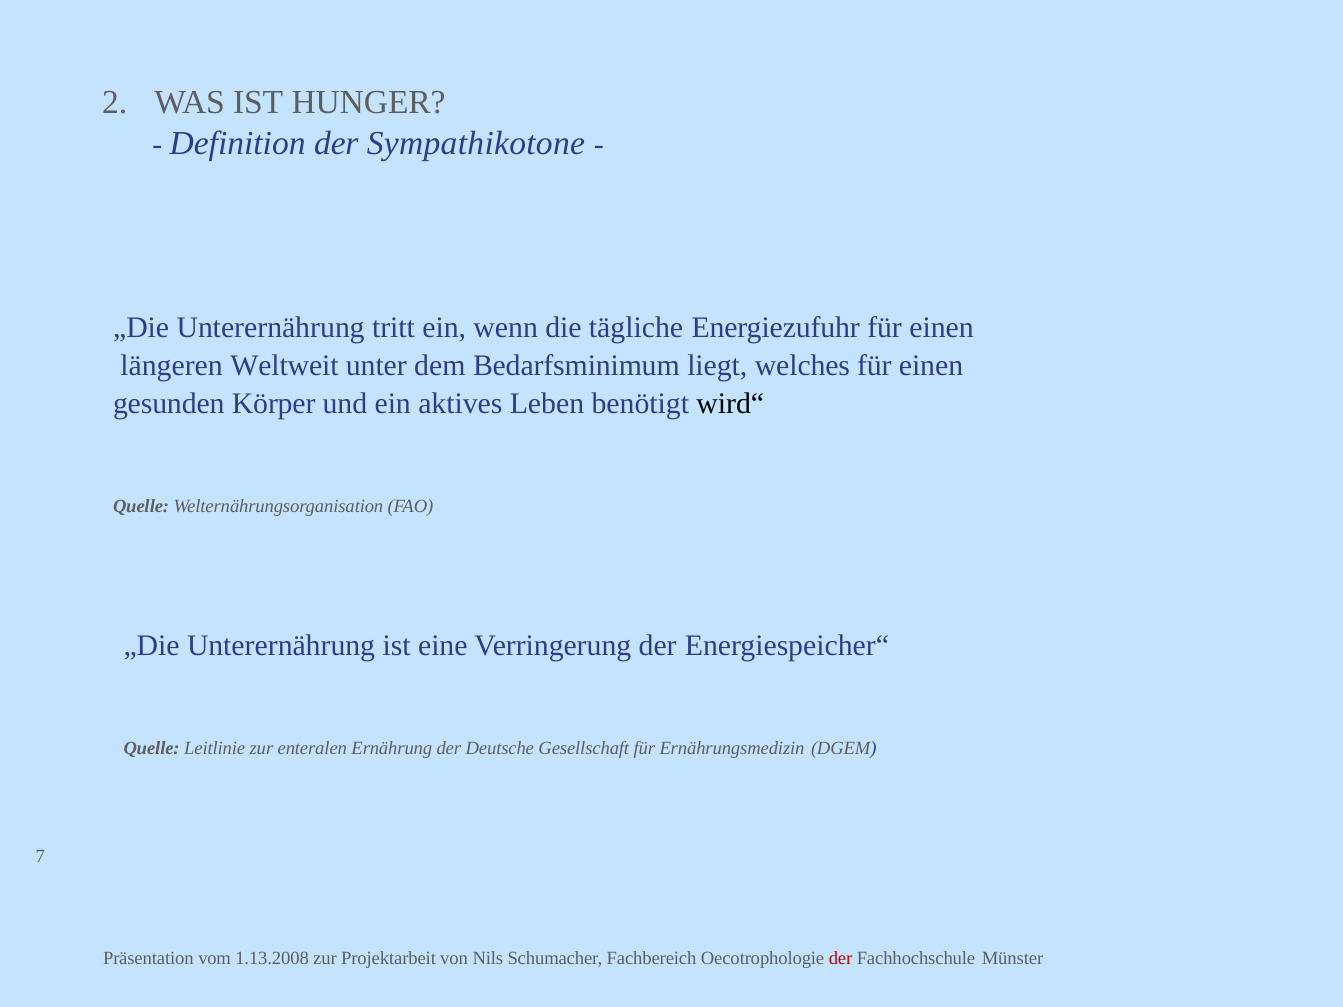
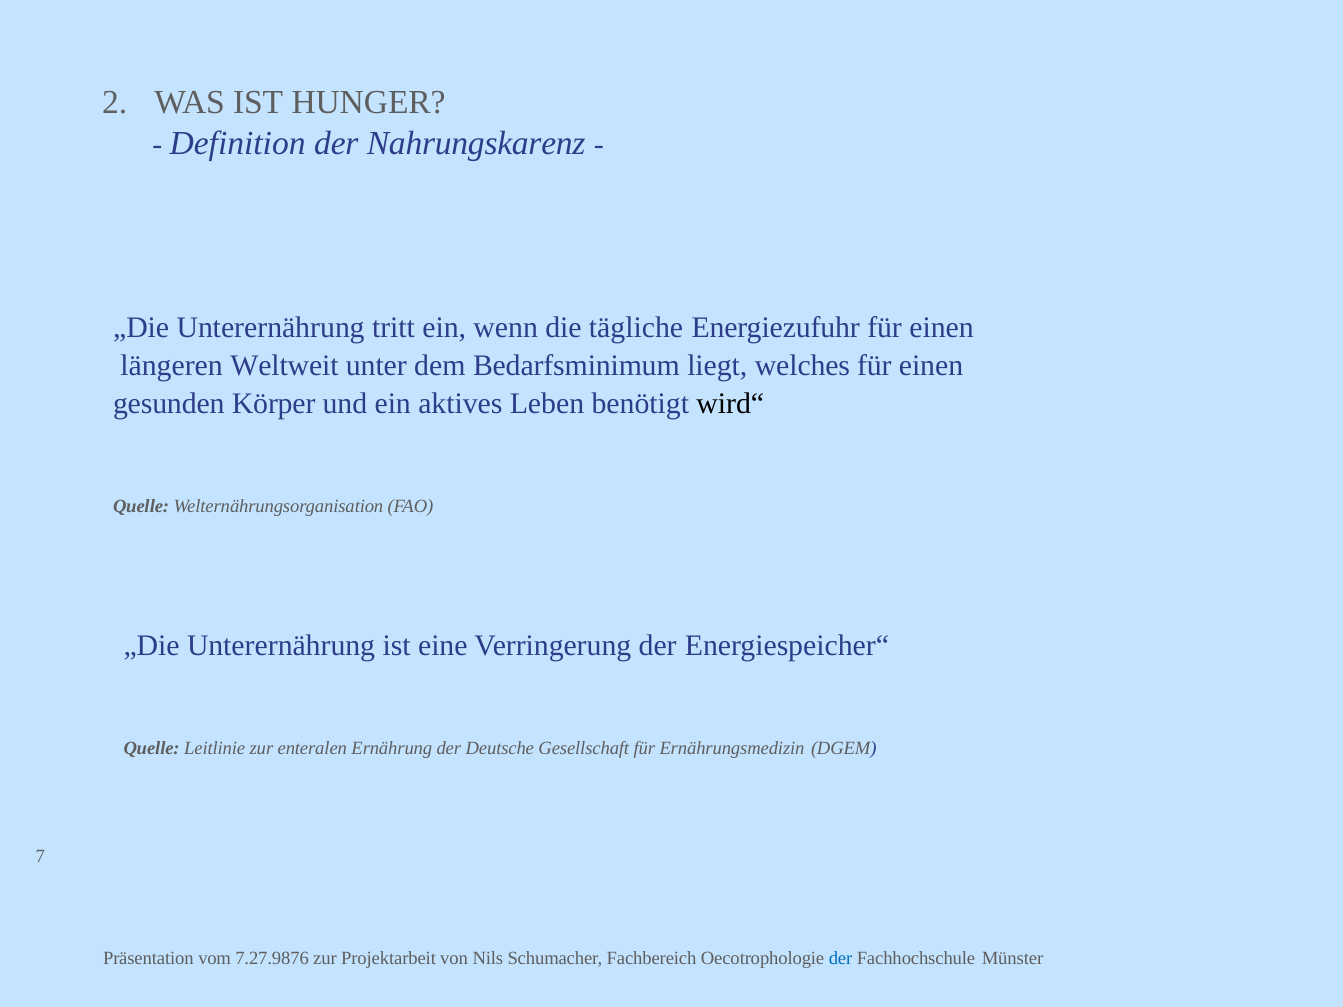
Sympathikotone: Sympathikotone -> Nahrungskarenz (476, 143)
1.13.2008: 1.13.2008 -> 7.27.9876 (272, 959)
der colour: red -> blue (841, 959)
